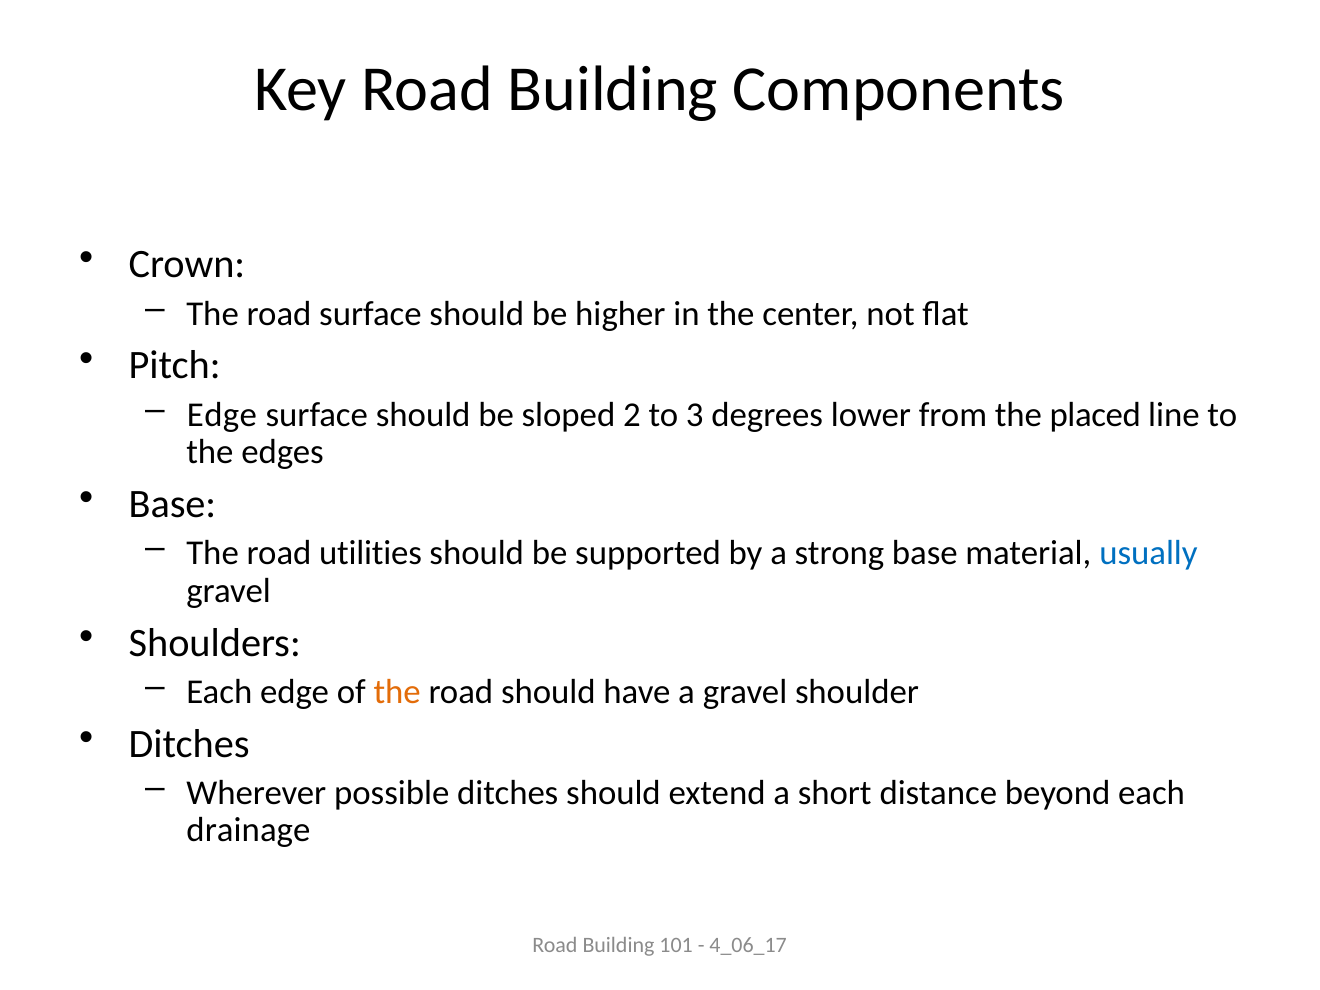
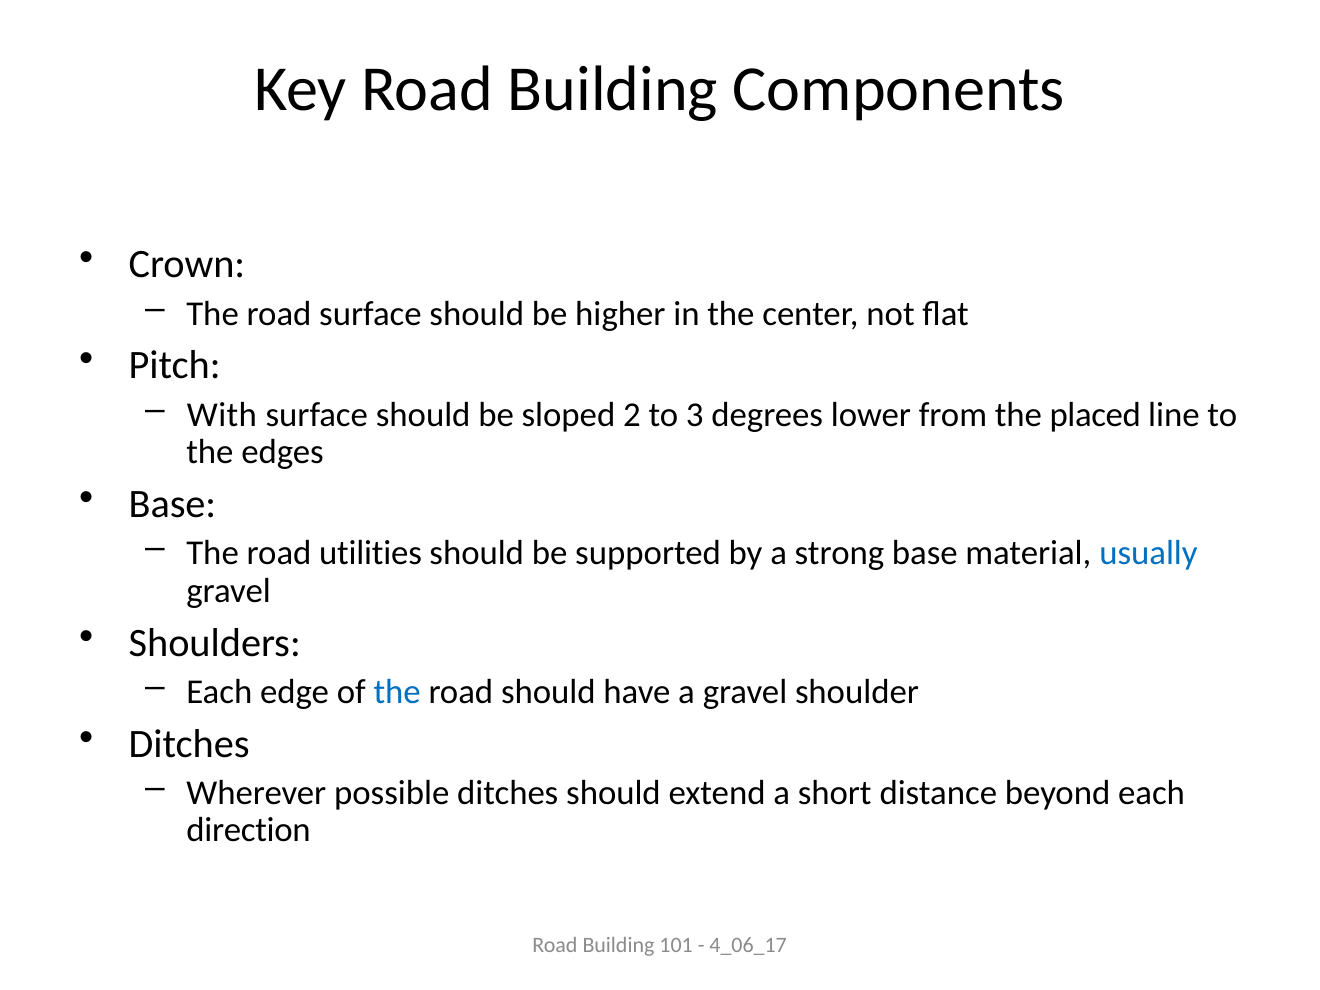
Edge: Edge -> With (222, 415)
the colour: orange -> blue (397, 692)
drainage: drainage -> direction (249, 831)
